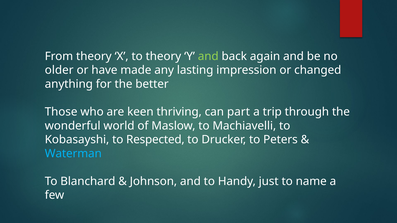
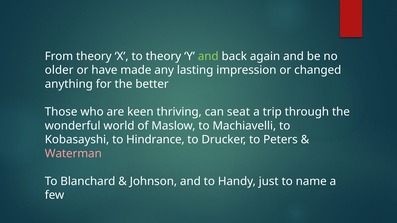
part: part -> seat (238, 112)
Respected: Respected -> Hindrance (155, 140)
Waterman colour: light blue -> pink (73, 154)
